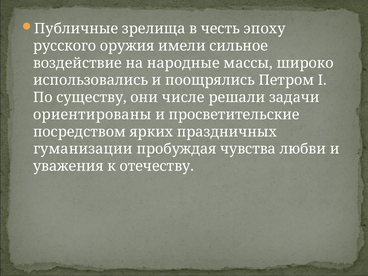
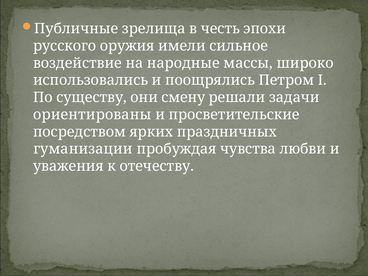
эпоху: эпоху -> эпохи (265, 29)
числе: числе -> смену (183, 97)
